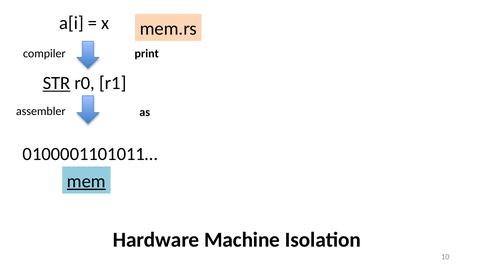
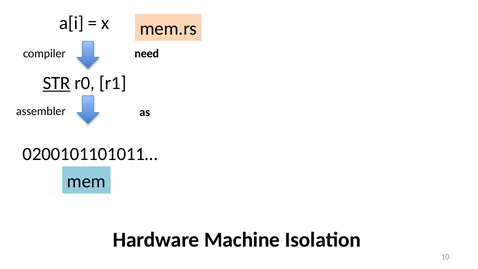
print: print -> need (147, 53)
0100001101011…: 0100001101011… -> 0200101101011… (90, 154)
mem underline: present -> none (86, 181)
